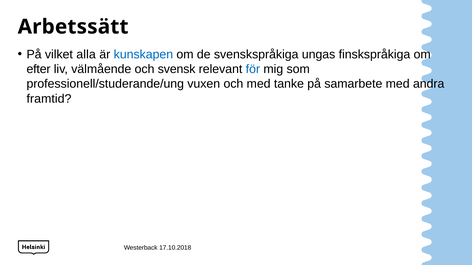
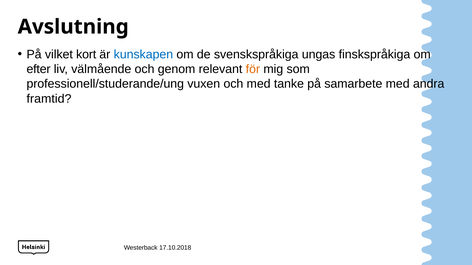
Arbetssätt: Arbetssätt -> Avslutning (73, 27)
alla: alla -> kort (86, 55)
svensk: svensk -> genom (177, 69)
för colour: blue -> orange (253, 69)
